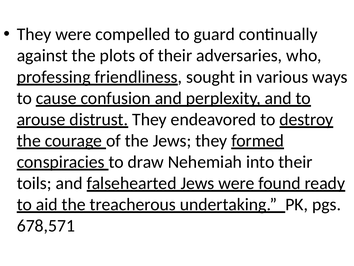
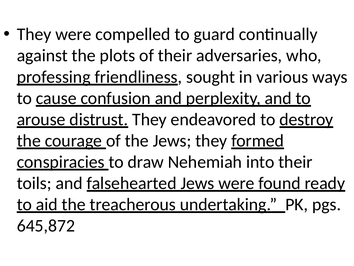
678,571: 678,571 -> 645,872 (46, 225)
